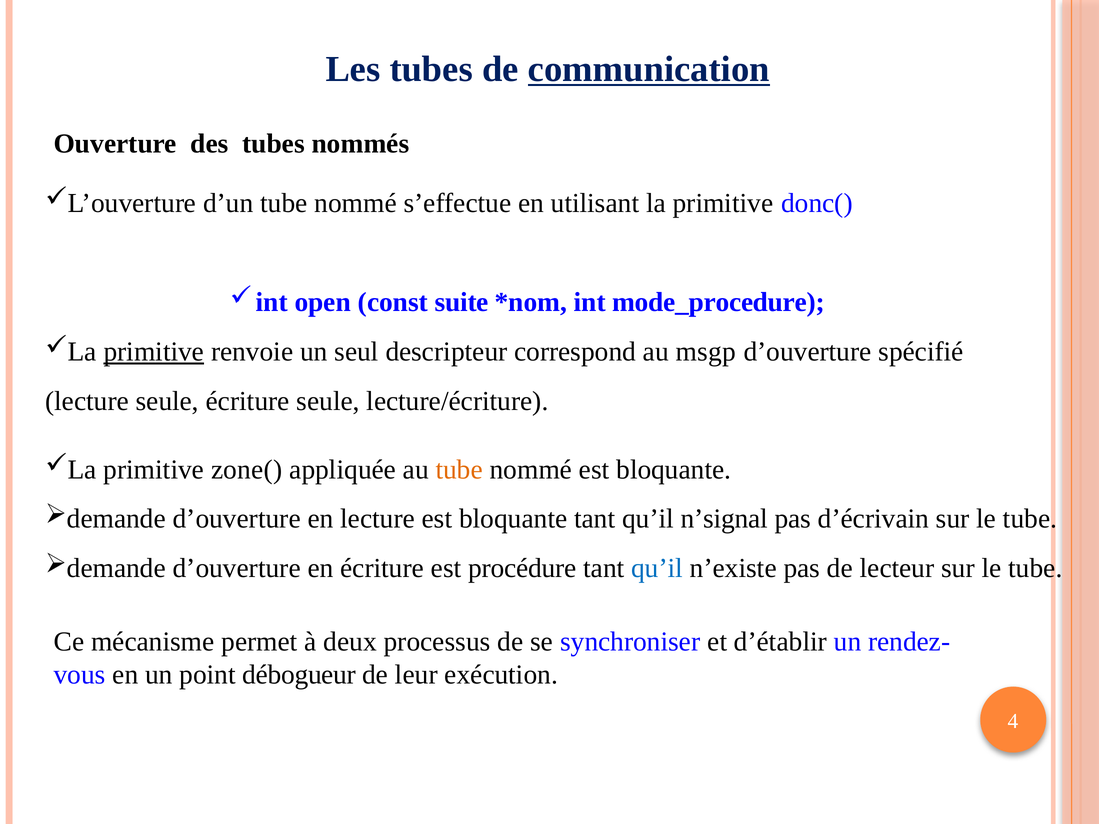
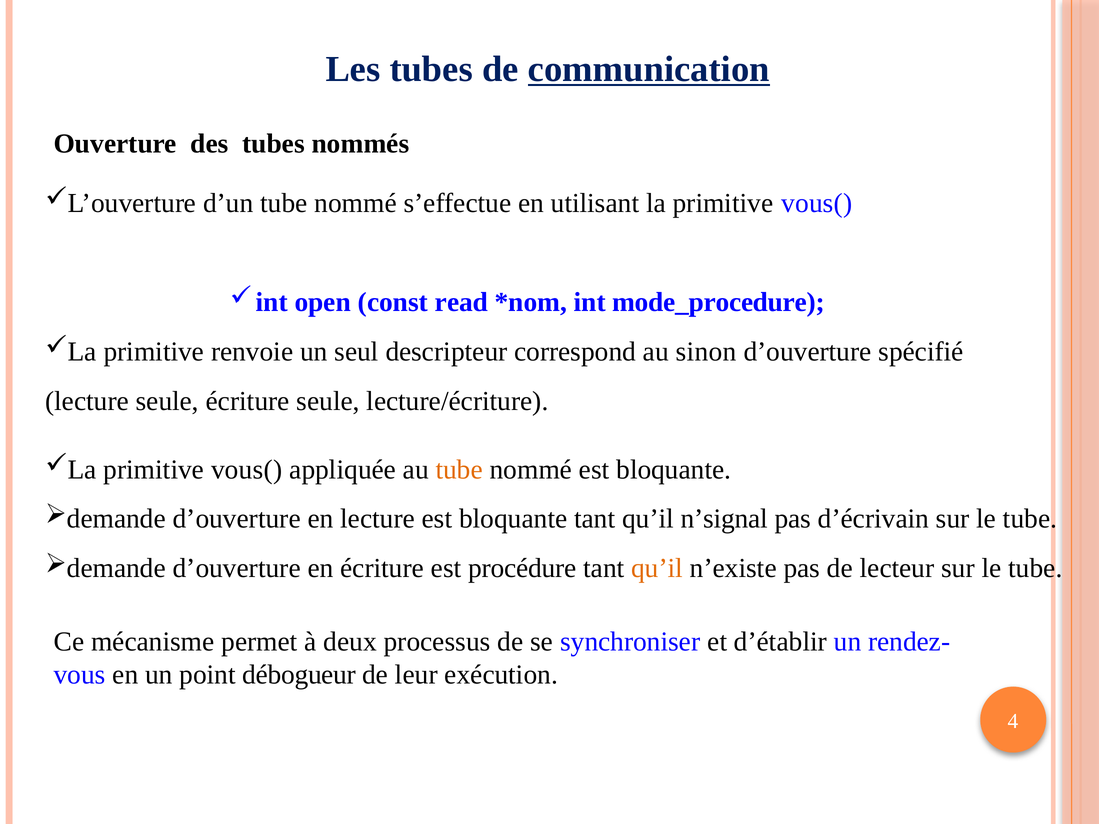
la primitive donc(: donc( -> vous( (817, 203)
suite: suite -> read (462, 302)
primitive underline: present -> none (154, 352)
msgp: msgp -> sinon (706, 352)
zone(: zone( -> vous( (247, 470)
qu’il colour: blue -> orange (657, 569)
